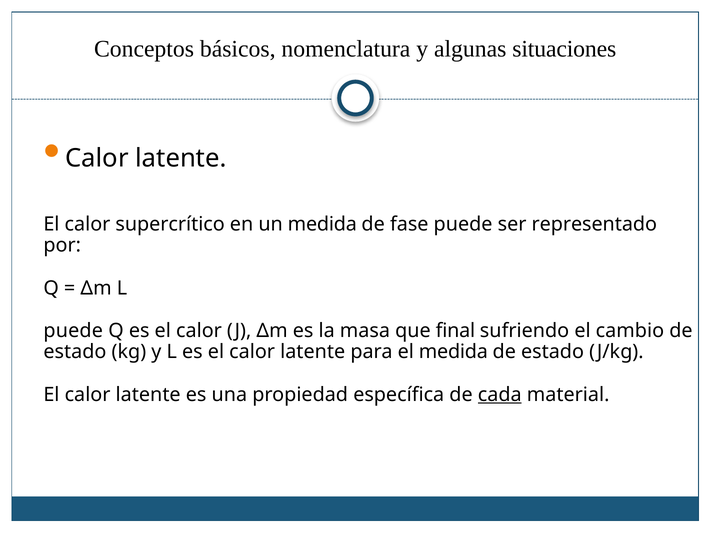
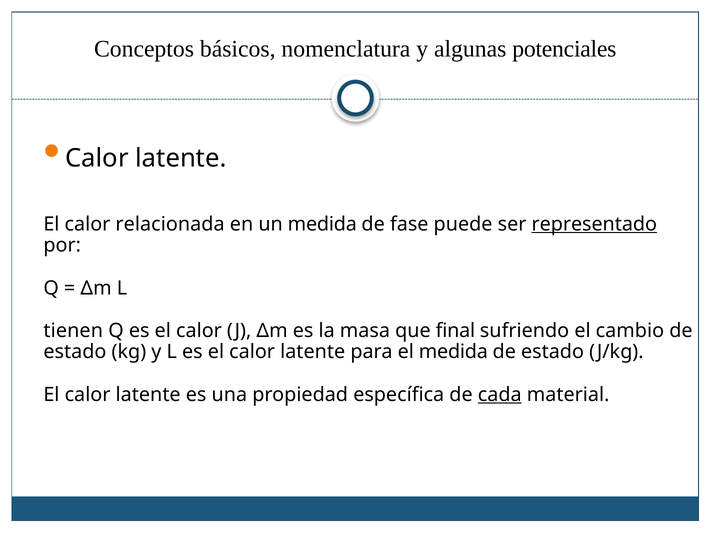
situaciones: situaciones -> potenciales (564, 49)
supercrítico: supercrítico -> relacionada (170, 224)
representado underline: none -> present (594, 224)
puede: puede -> tienen (73, 331)
